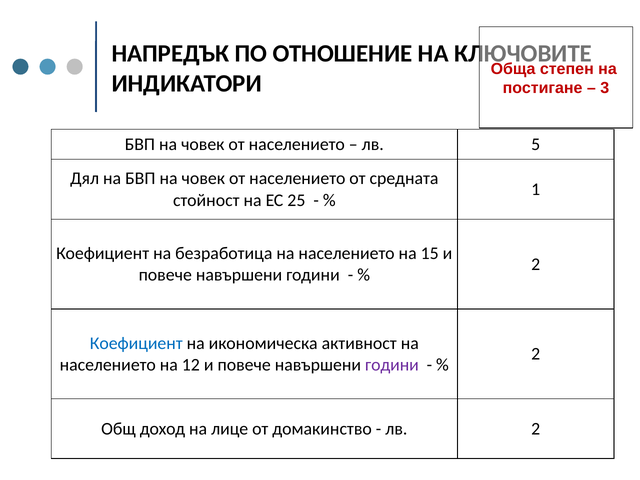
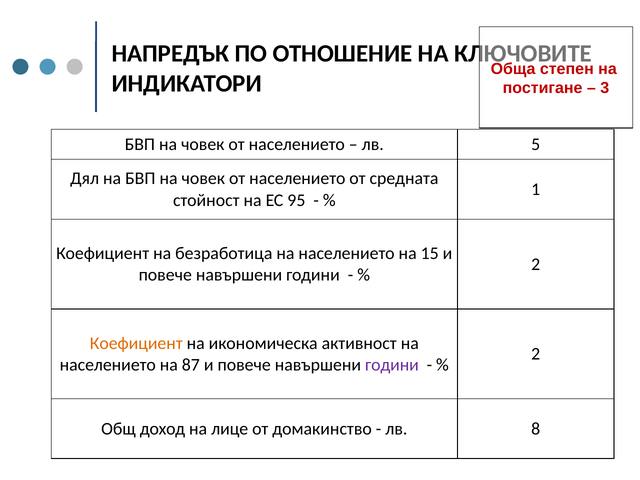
25: 25 -> 95 (296, 200)
Коефициент colour: blue -> orange (136, 343)
12: 12 -> 87 (191, 365)
лв 2: 2 -> 8 (536, 429)
